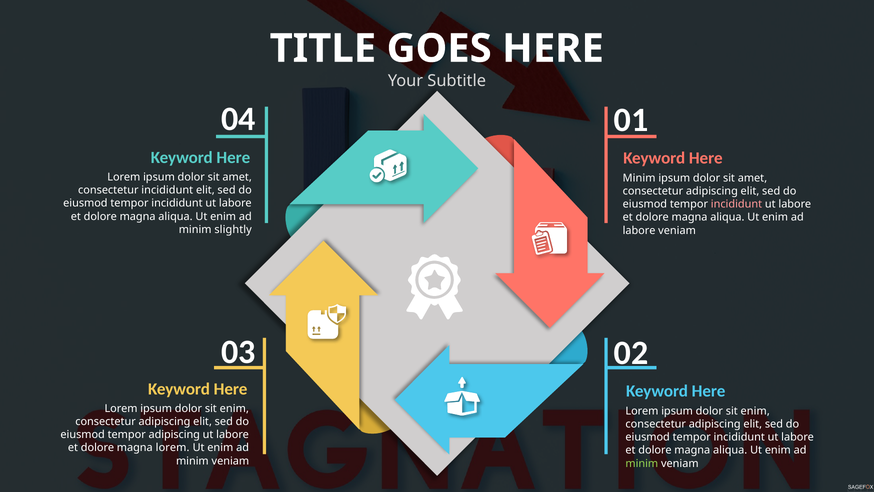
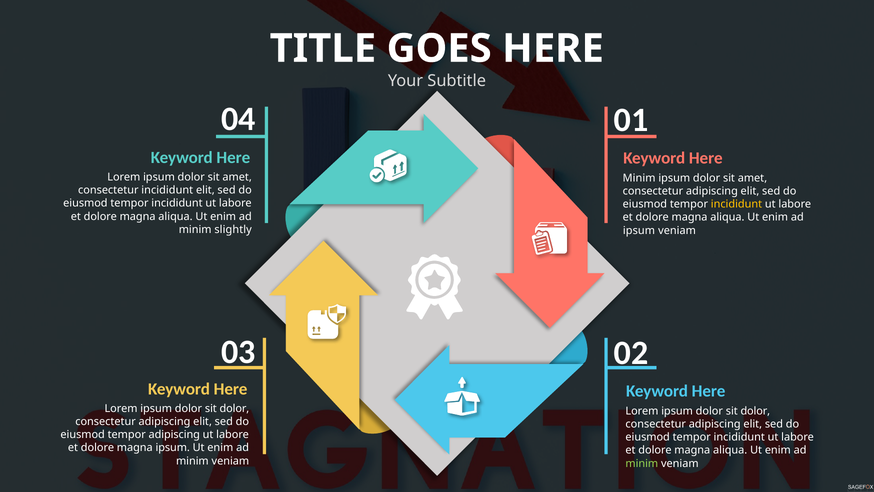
incididunt colour: pink -> yellow (736, 204)
labore: labore -> ipsum (639, 230)
enim: enim -> dolor (234, 408)
enim: enim -> dolor (755, 411)
magna lorem: lorem -> ipsum (173, 447)
